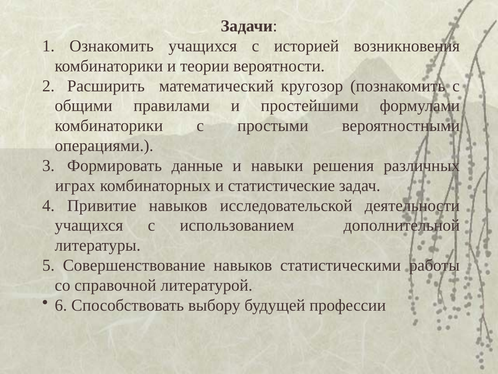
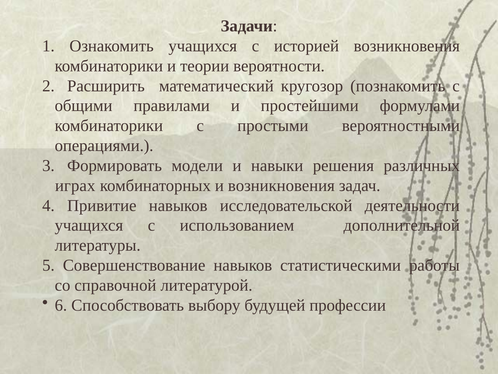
данные: данные -> модели (197, 165)
и статистические: статистические -> возникновения (281, 185)
